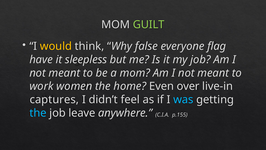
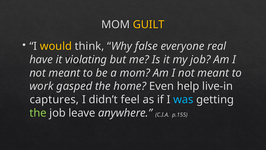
GUILT colour: light green -> yellow (149, 25)
flag: flag -> real (217, 46)
sleepless: sleepless -> violating (86, 59)
women: women -> gasped (74, 86)
over: over -> help (188, 86)
the colour: light blue -> light green (38, 113)
